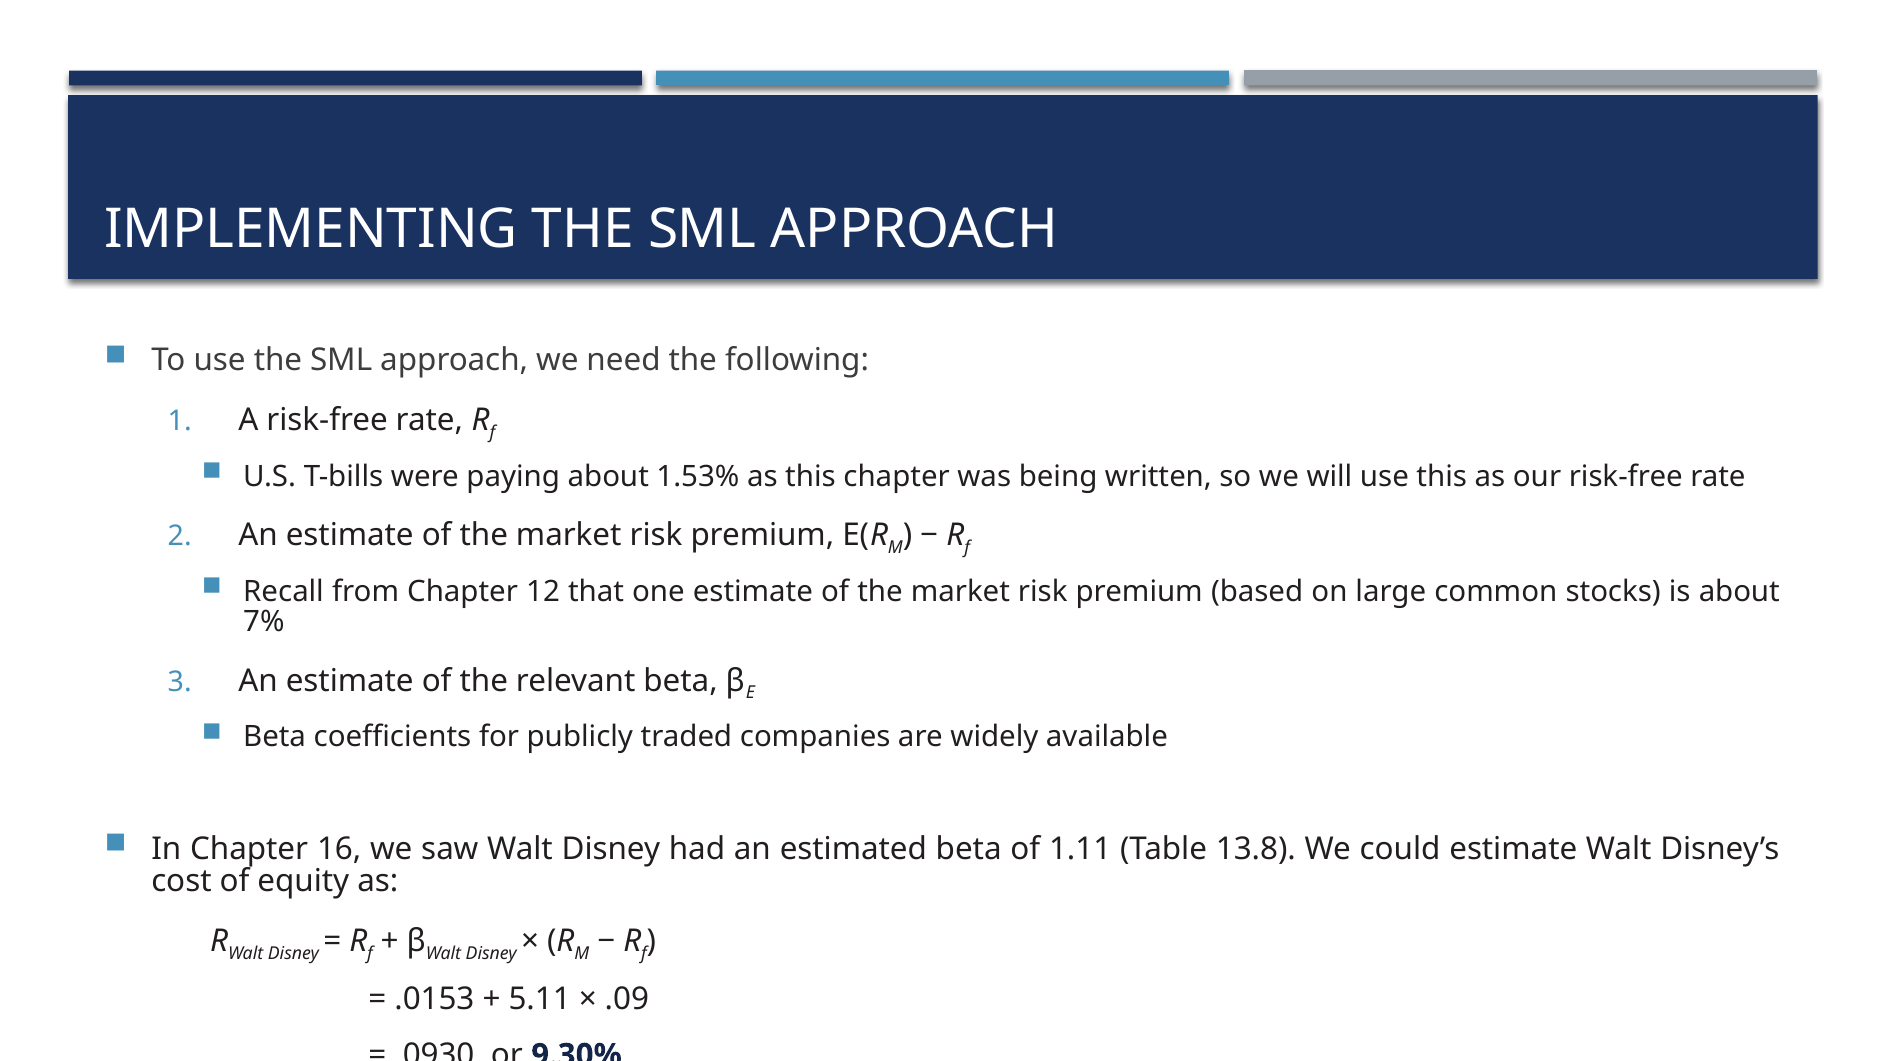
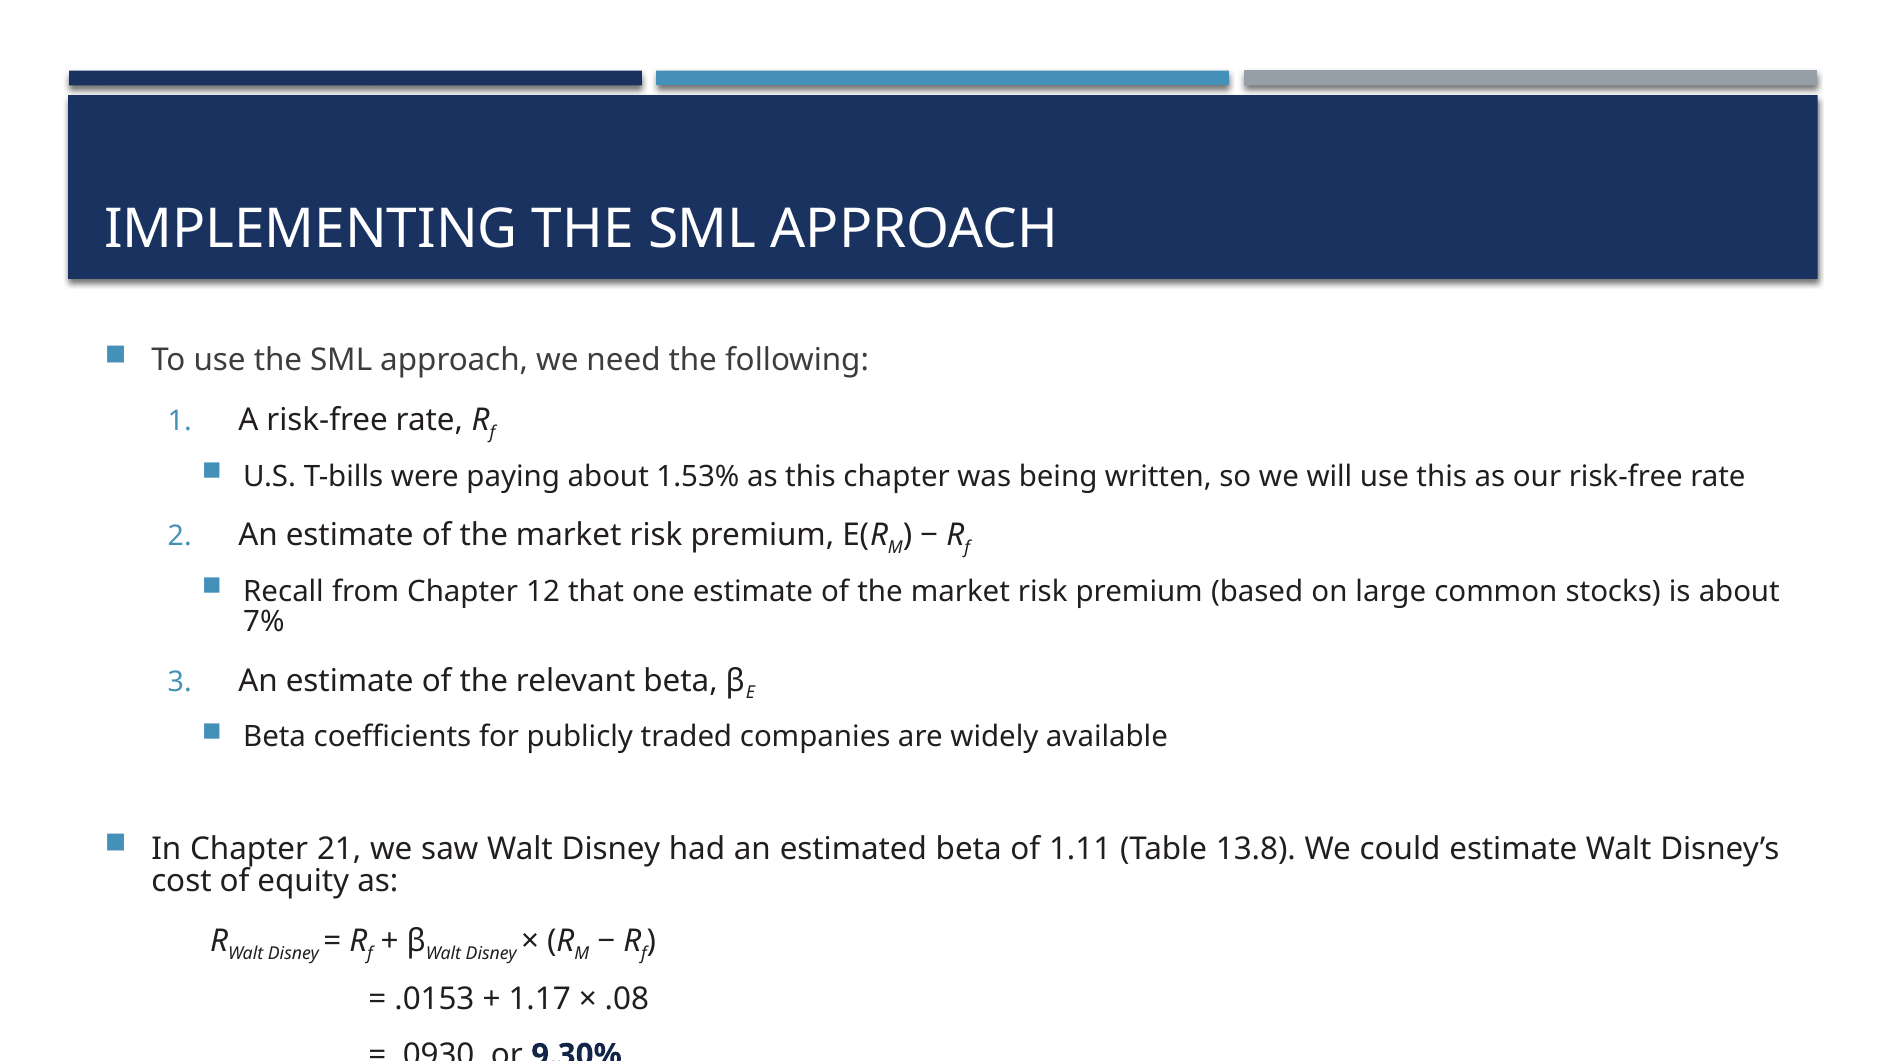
16: 16 -> 21 (339, 849)
5.11: 5.11 -> 1.17 (540, 999)
.09: .09 -> .08 (627, 999)
